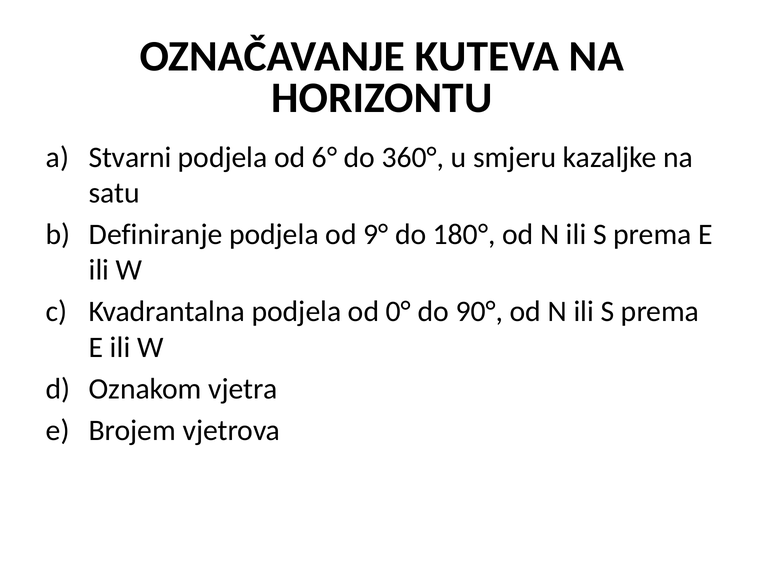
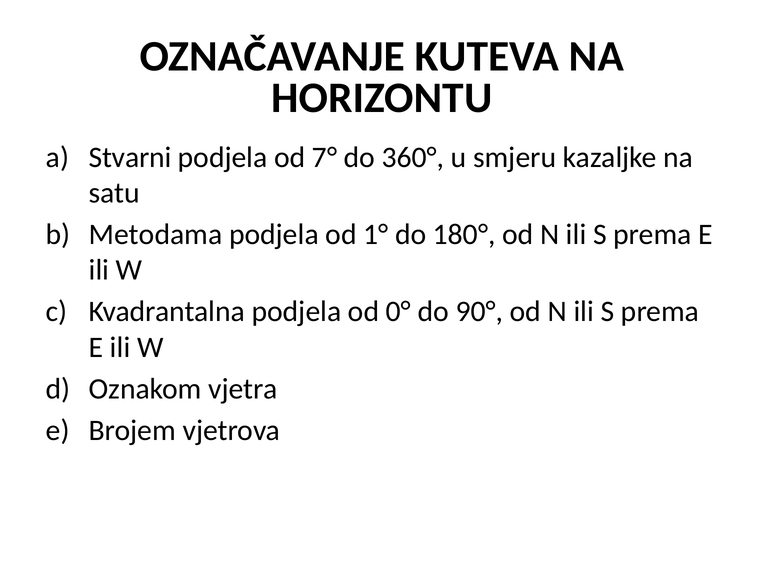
6°: 6° -> 7° (325, 157)
Definiranje: Definiranje -> Metodama (156, 234)
9°: 9° -> 1° (376, 234)
